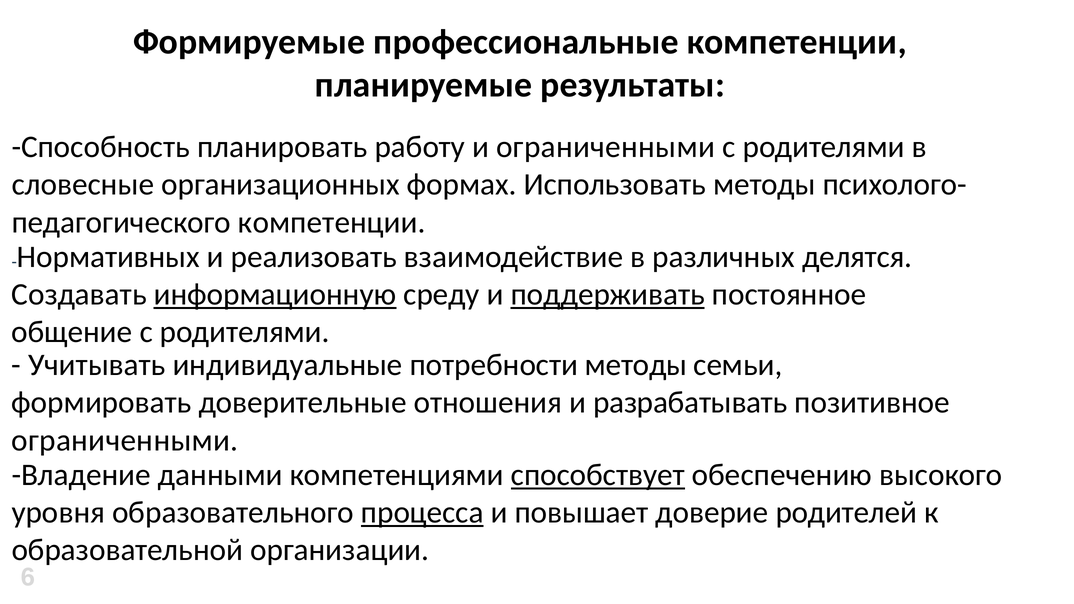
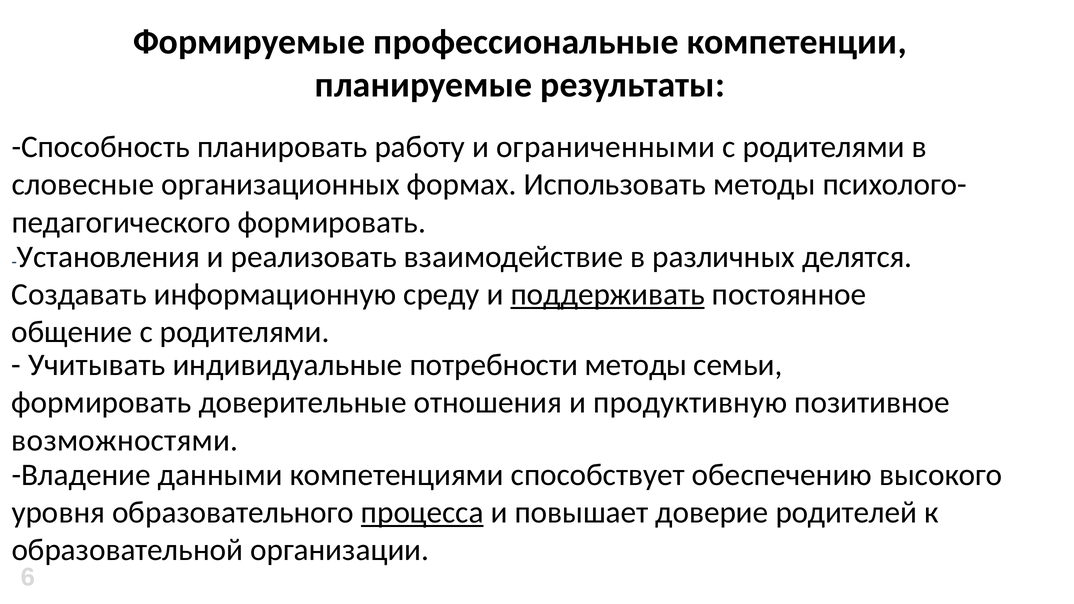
компетенции: компетенции -> формировать (332, 222)
Нормативных: Нормативных -> Установления (108, 257)
информационную underline: present -> none (275, 295)
разрабатывать: разрабатывать -> продуктивную (690, 403)
ограниченными: ограниченными -> возможностями (125, 440)
способствует underline: present -> none (598, 475)
